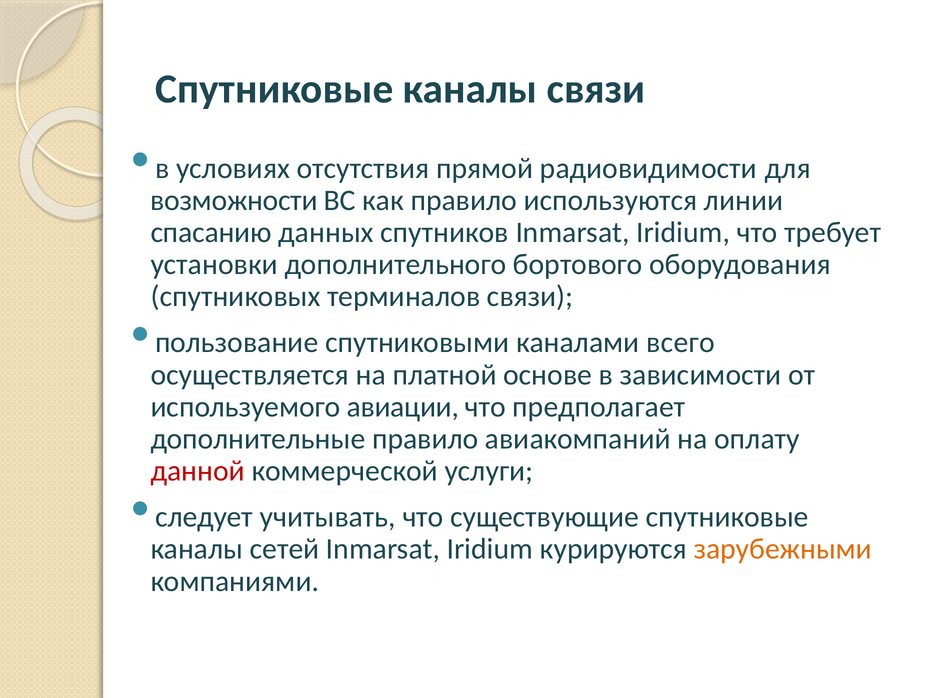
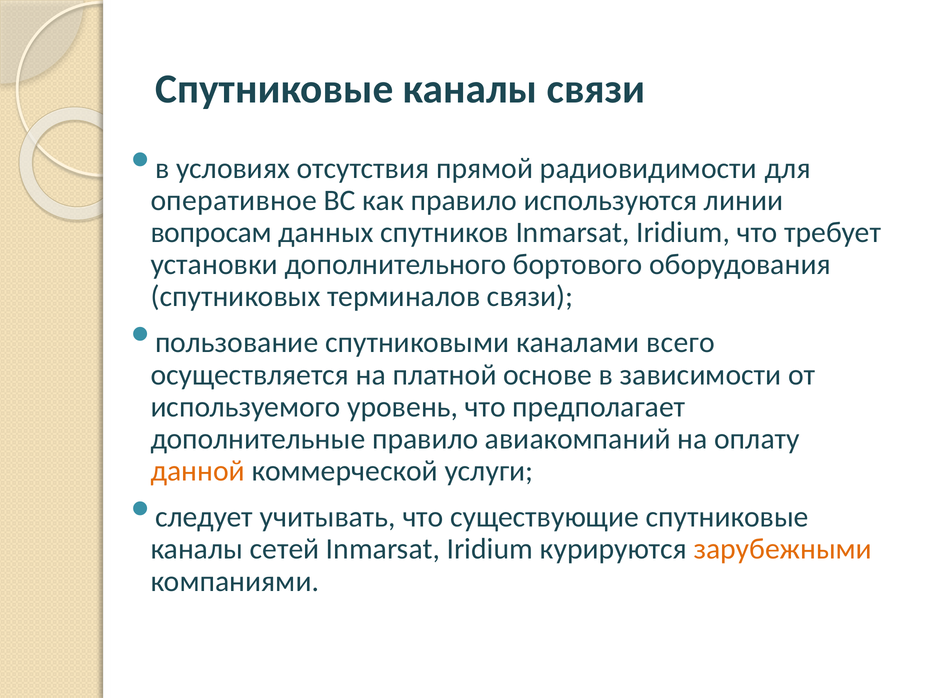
возможности: возможности -> оперативное (234, 200)
спасанию: спасанию -> вопросам (211, 233)
авиации: авиации -> уровень (403, 407)
данной colour: red -> orange (198, 471)
